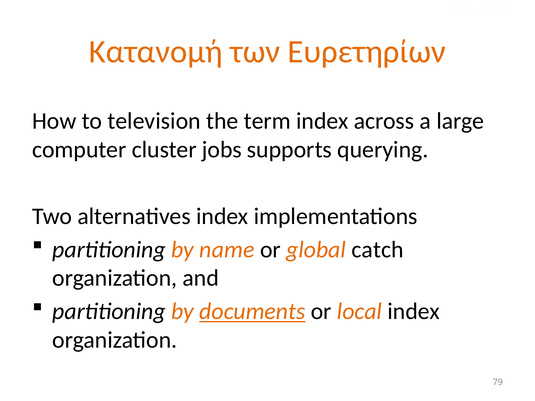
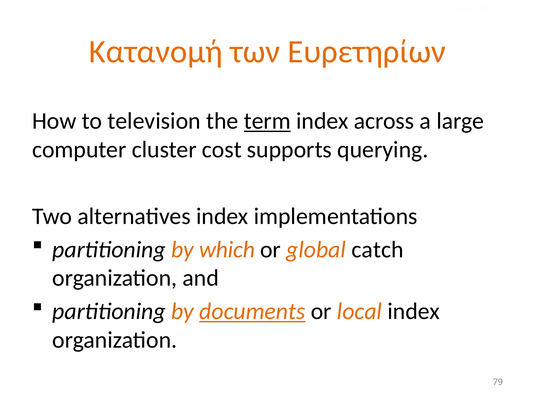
term underline: none -> present (267, 121)
jobs: jobs -> cost (222, 150)
name: name -> which (227, 250)
